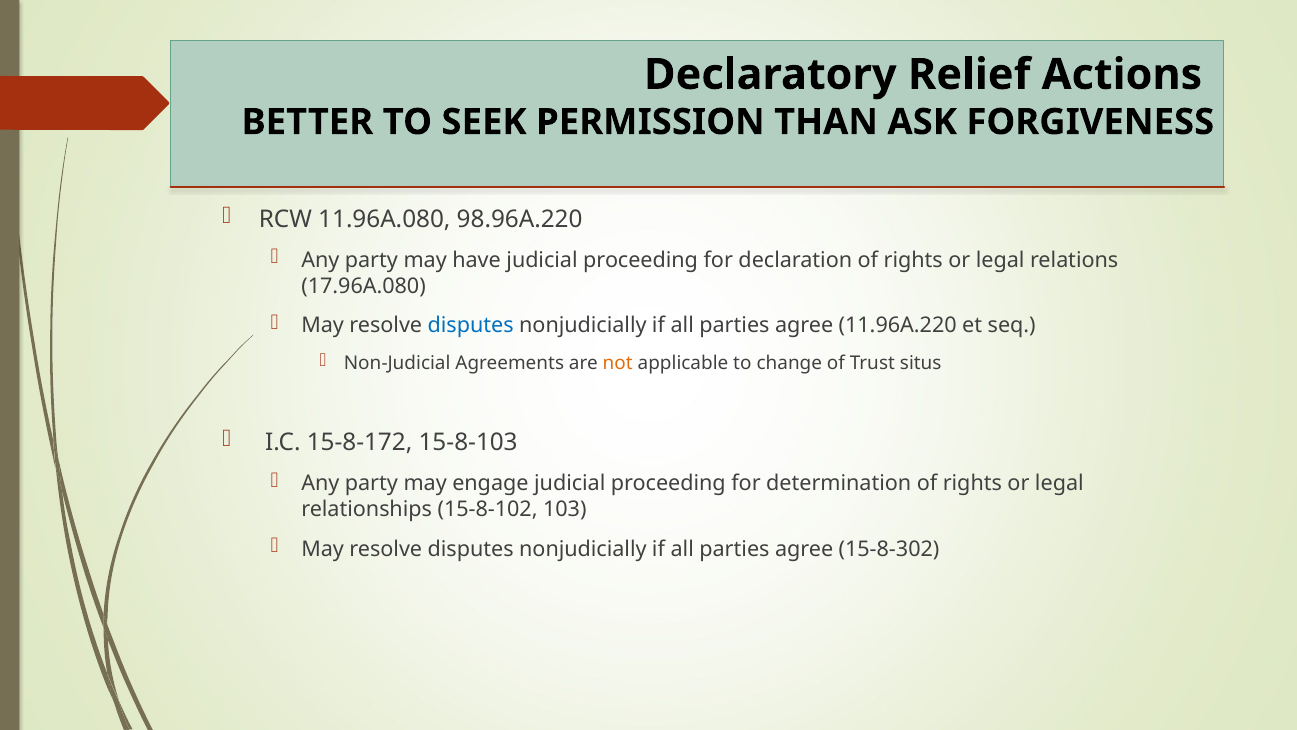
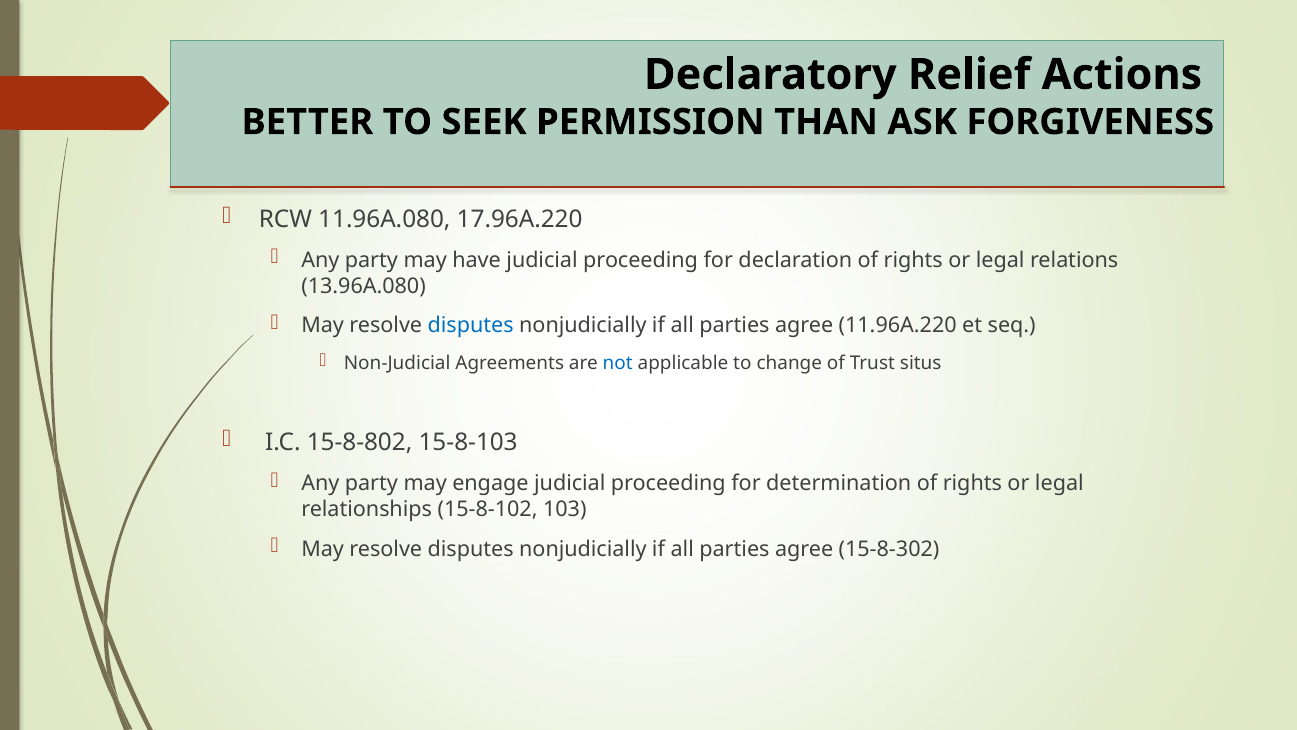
98.96A.220: 98.96A.220 -> 17.96A.220 (520, 219)
17.96A.080: 17.96A.080 -> 13.96A.080 (364, 286)
not colour: orange -> blue (618, 363)
15-8-172: 15-8-172 -> 15-8-802 (360, 442)
